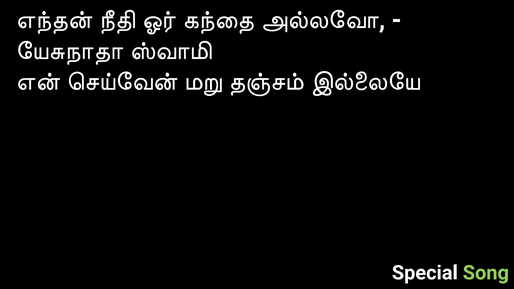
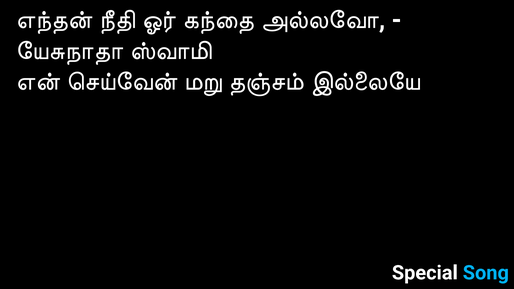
Song colour: light green -> light blue (486, 273)
